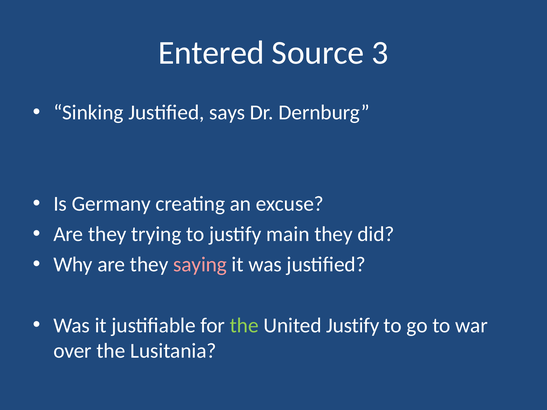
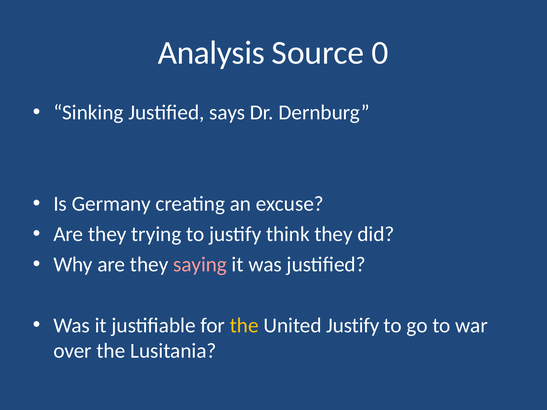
Entered: Entered -> Analysis (211, 53)
3: 3 -> 0 (380, 53)
main: main -> think (288, 234)
the colour: light green -> yellow (244, 326)
